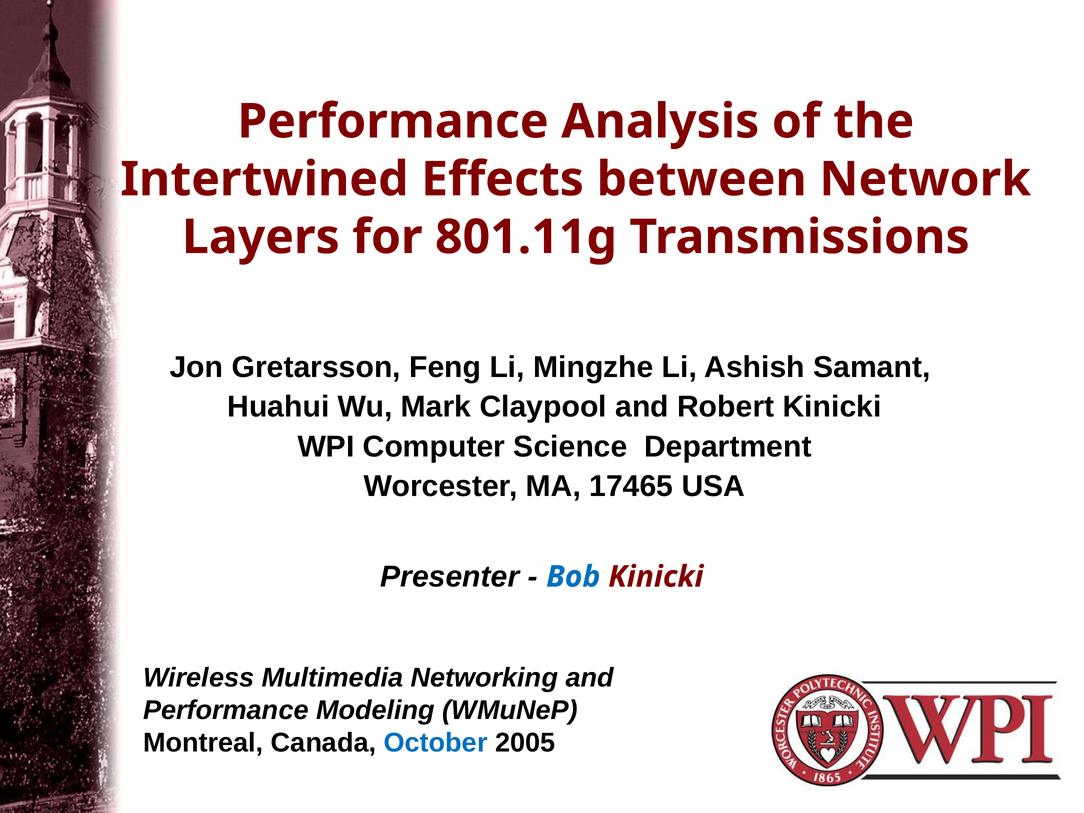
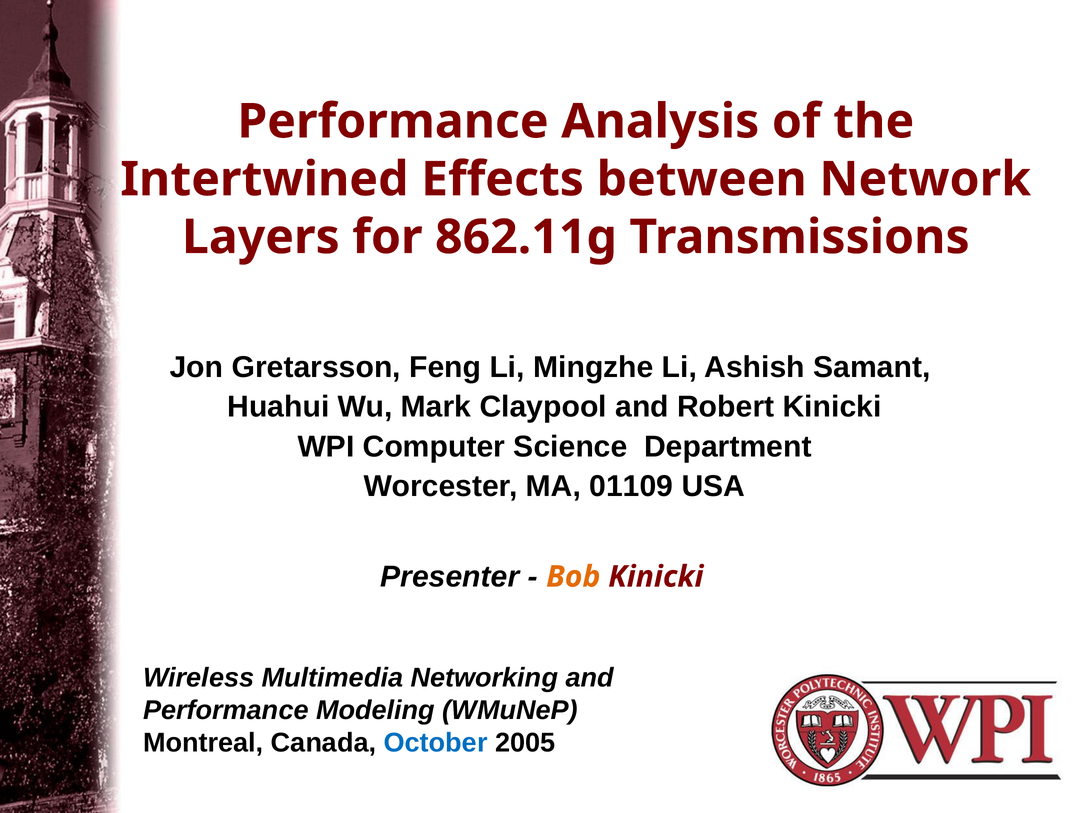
801.11g: 801.11g -> 862.11g (526, 237)
17465: 17465 -> 01109 (631, 486)
Bob colour: blue -> orange (573, 577)
